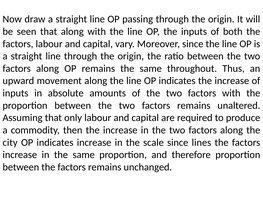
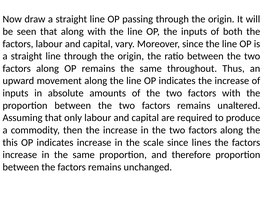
city: city -> this (10, 142)
